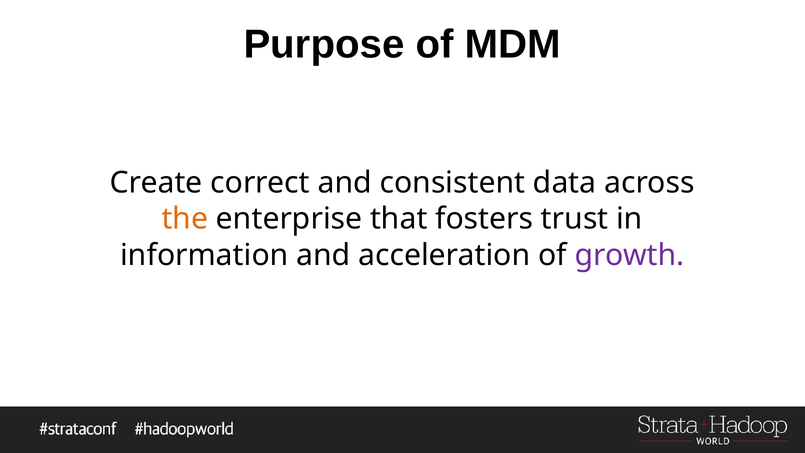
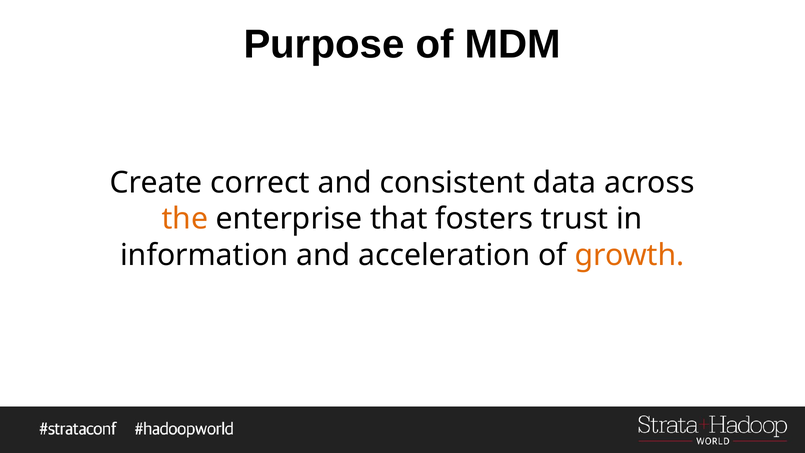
growth colour: purple -> orange (629, 255)
